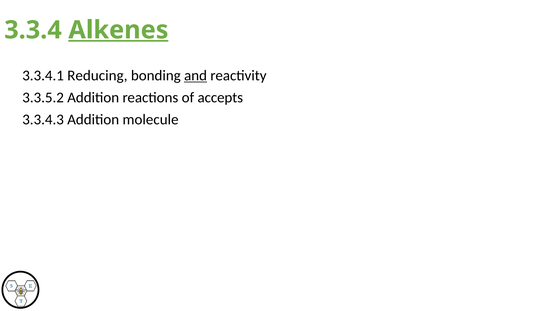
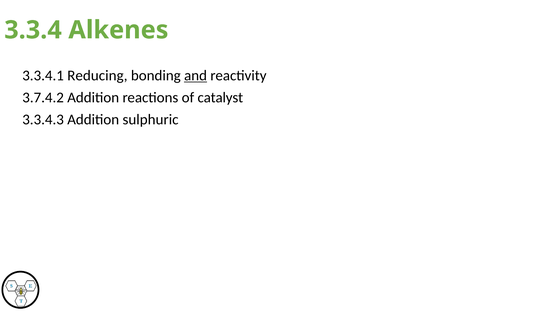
Alkenes underline: present -> none (118, 30)
3.3.5.2: 3.3.5.2 -> 3.7.4.2 (43, 97)
accepts: accepts -> catalyst (220, 97)
molecule: molecule -> sulphuric (151, 119)
